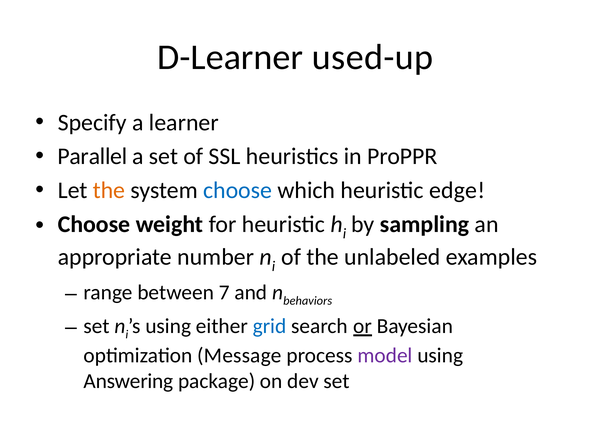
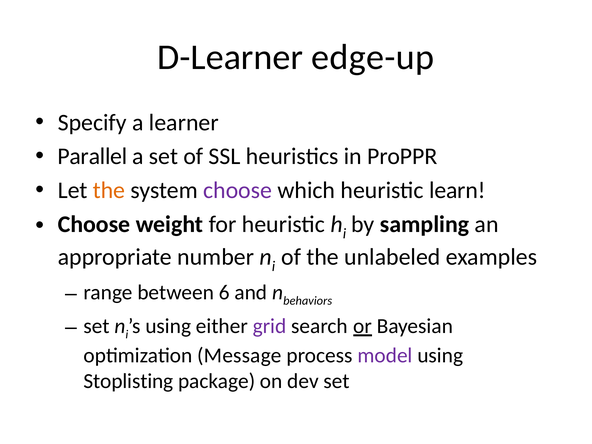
used-up: used-up -> edge-up (373, 57)
choose colour: blue -> purple (238, 190)
edge: edge -> learn (457, 190)
7: 7 -> 6 (224, 292)
grid colour: blue -> purple (270, 326)
Answering: Answering -> Stoplisting (128, 381)
